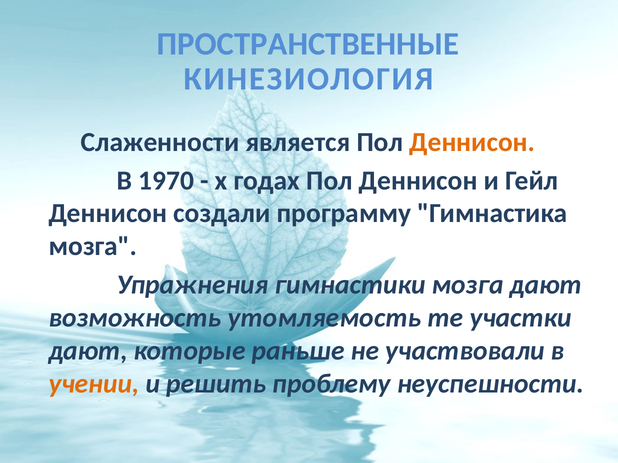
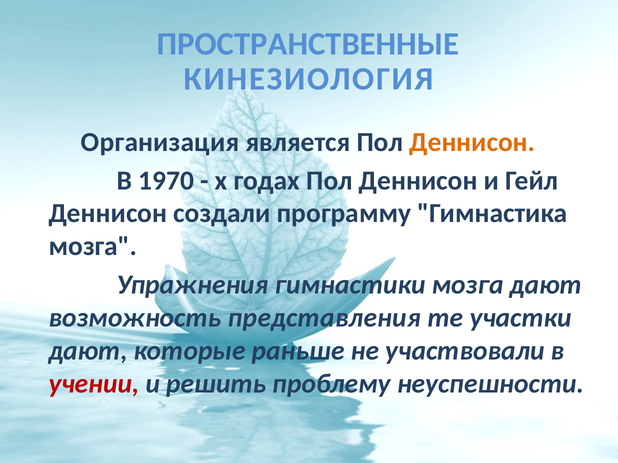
Слаженности: Слаженности -> Организация (160, 142)
утомляемость: утомляемость -> представления (324, 318)
учении colour: orange -> red (94, 384)
